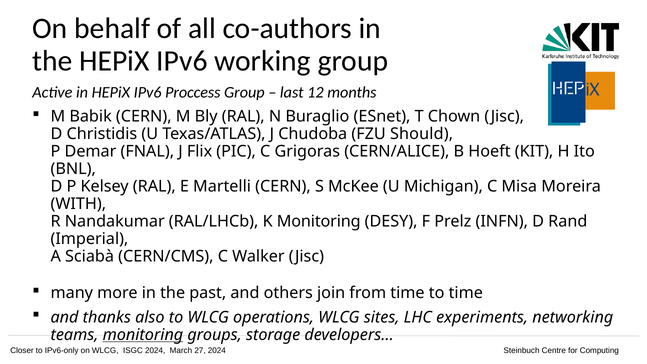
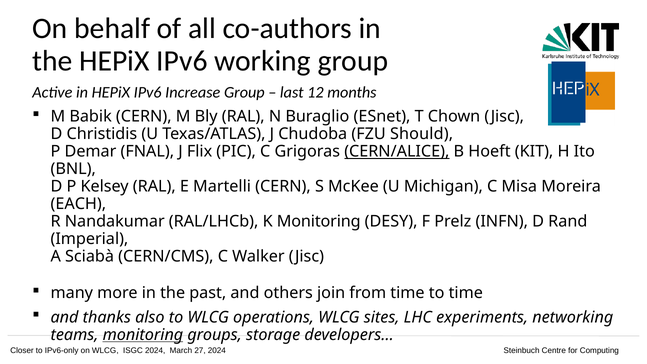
Proccess: Proccess -> Increase (193, 92)
CERN/ALICE underline: none -> present (397, 152)
WITH: WITH -> EACH (78, 204)
